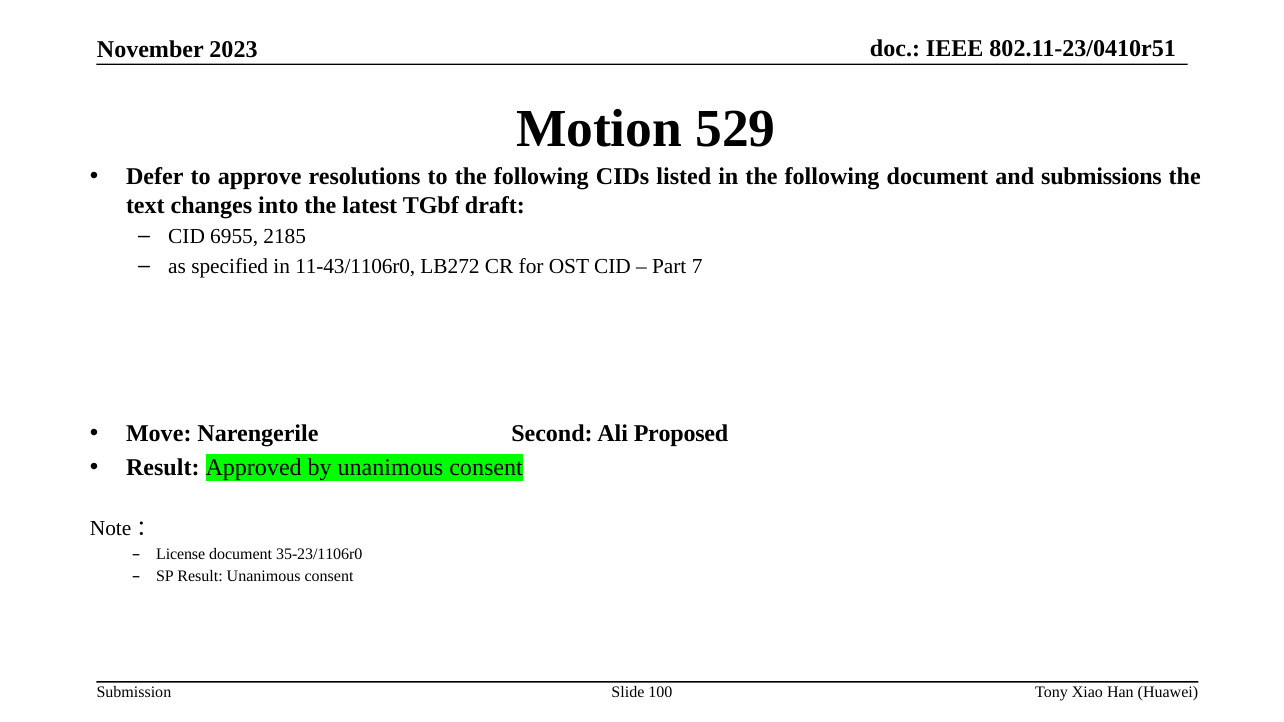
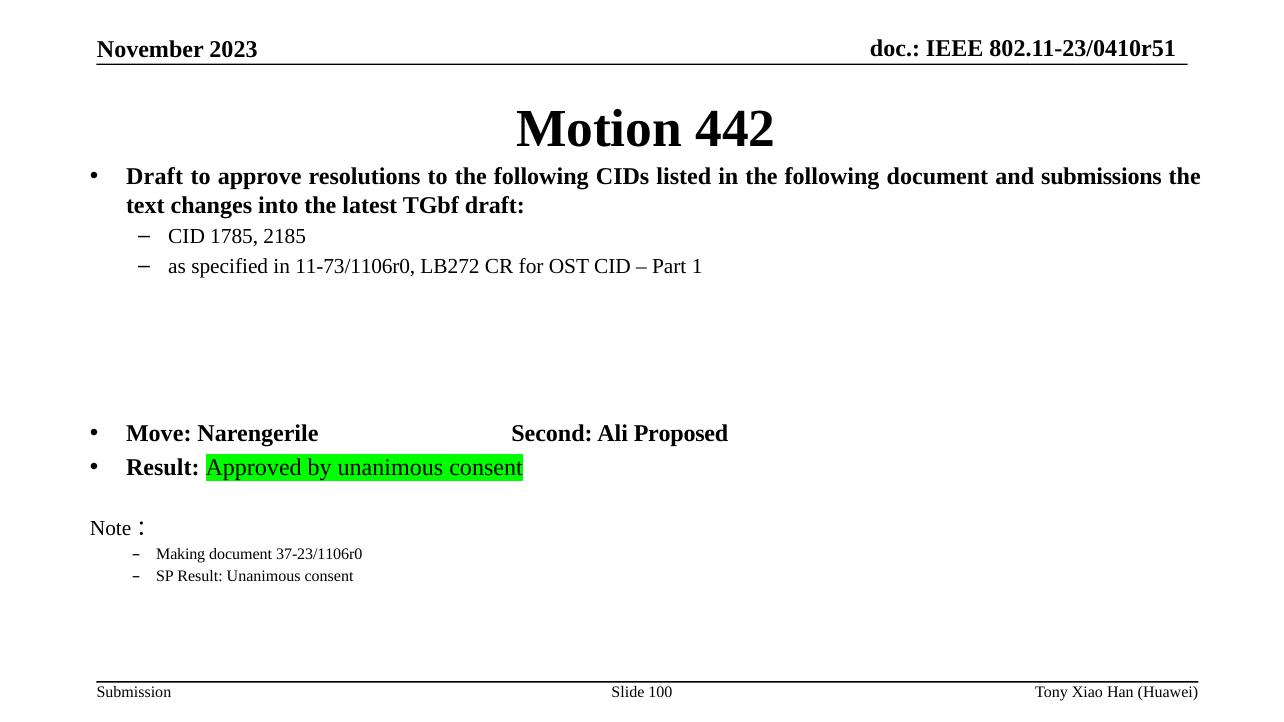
529: 529 -> 442 (736, 129)
Defer: Defer -> Draft (155, 177)
6955: 6955 -> 1785 (234, 237)
11-43/1106r0: 11-43/1106r0 -> 11-73/1106r0 (355, 267)
7: 7 -> 1 (697, 267)
License: License -> Making (181, 554)
35-23/1106r0: 35-23/1106r0 -> 37-23/1106r0 (319, 554)
